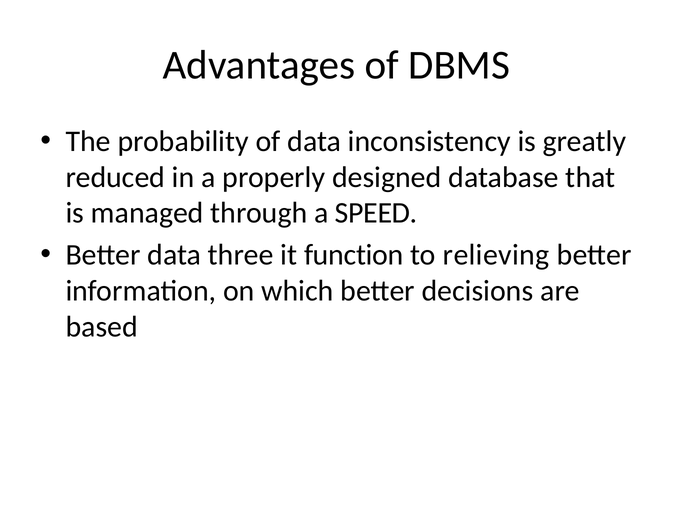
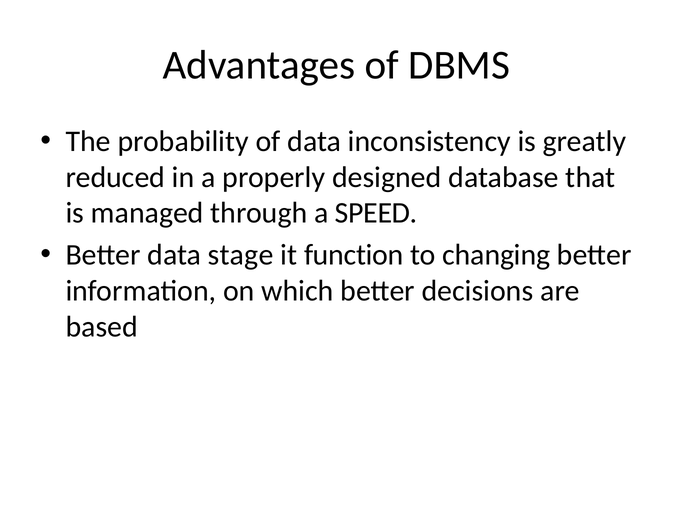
three: three -> stage (241, 255)
relieving: relieving -> changing (496, 255)
